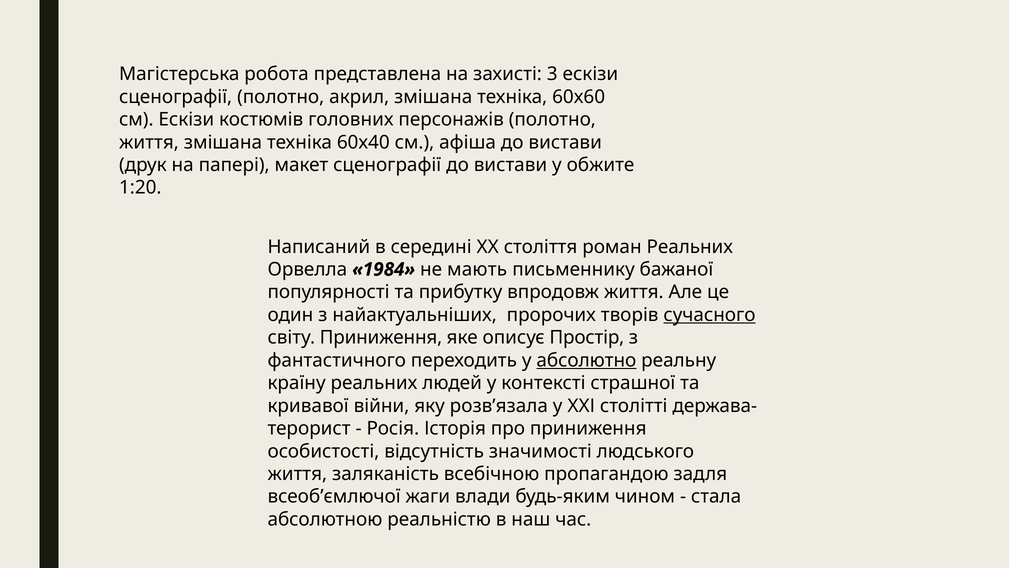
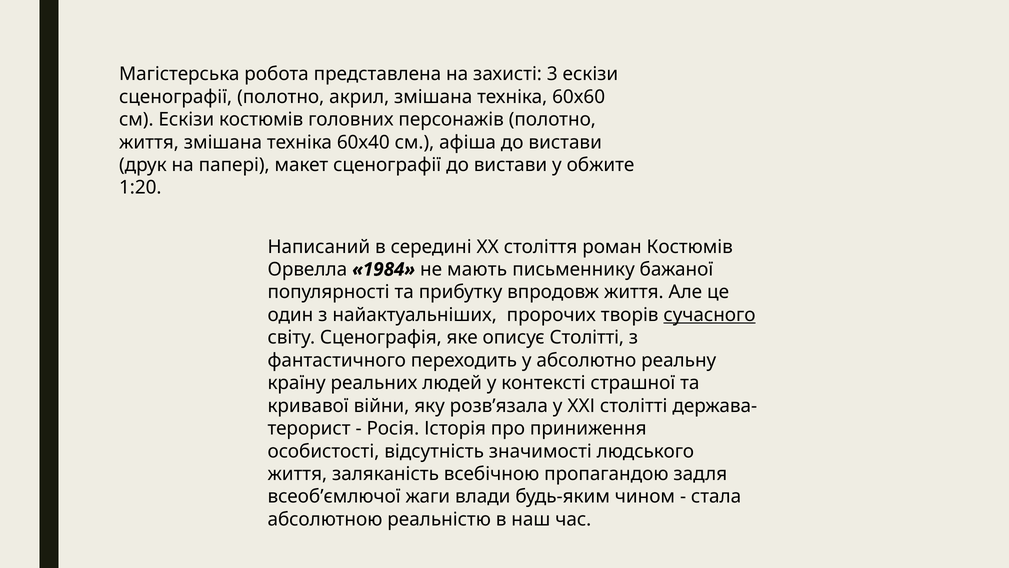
роман Реальних: Реальних -> Костюмів (690, 247)
світу Приниження: Приниження -> Сценографія (381, 337)
описує Простір: Простір -> Столітті (587, 337)
абсолютно underline: present -> none (586, 360)
